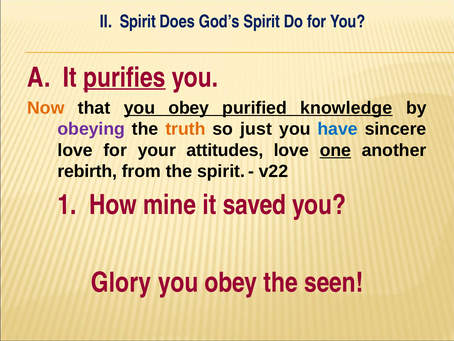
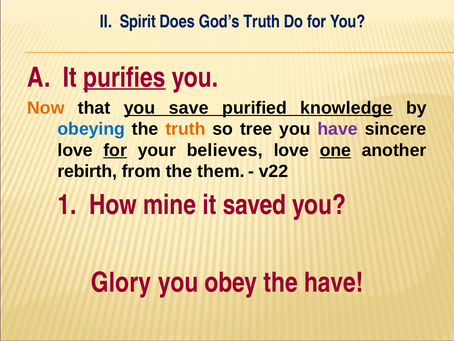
God’s Spirit: Spirit -> Truth (262, 22)
that you obey: obey -> save (189, 108)
obeying colour: purple -> blue (91, 129)
just: just -> tree (256, 129)
have colour: blue -> purple (338, 129)
for underline: none -> present (115, 150)
attitudes: attitudes -> believes (225, 150)
the spirit: spirit -> them (221, 171)
the seen: seen -> have (334, 282)
